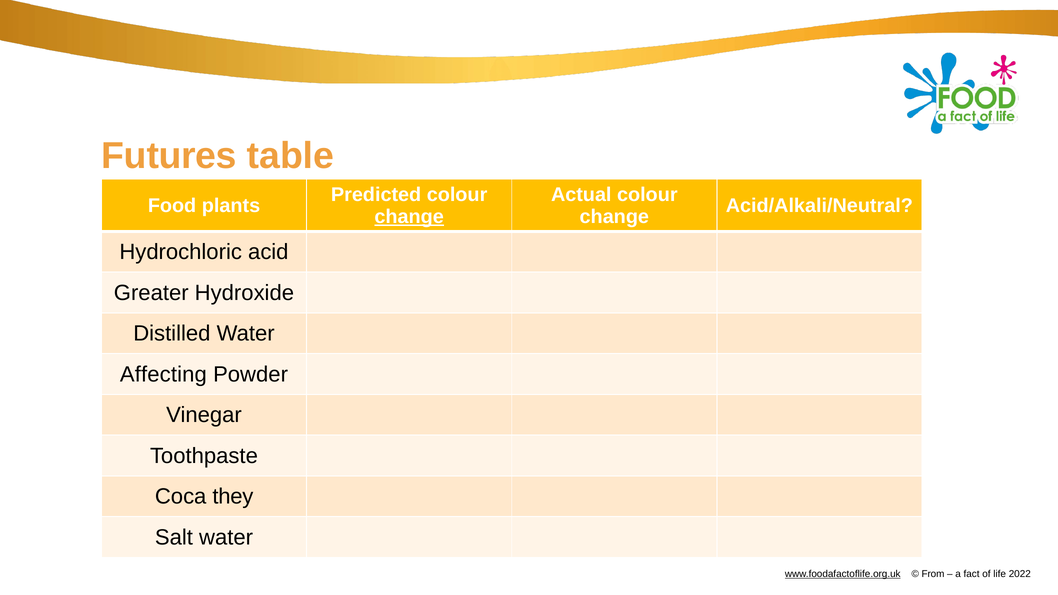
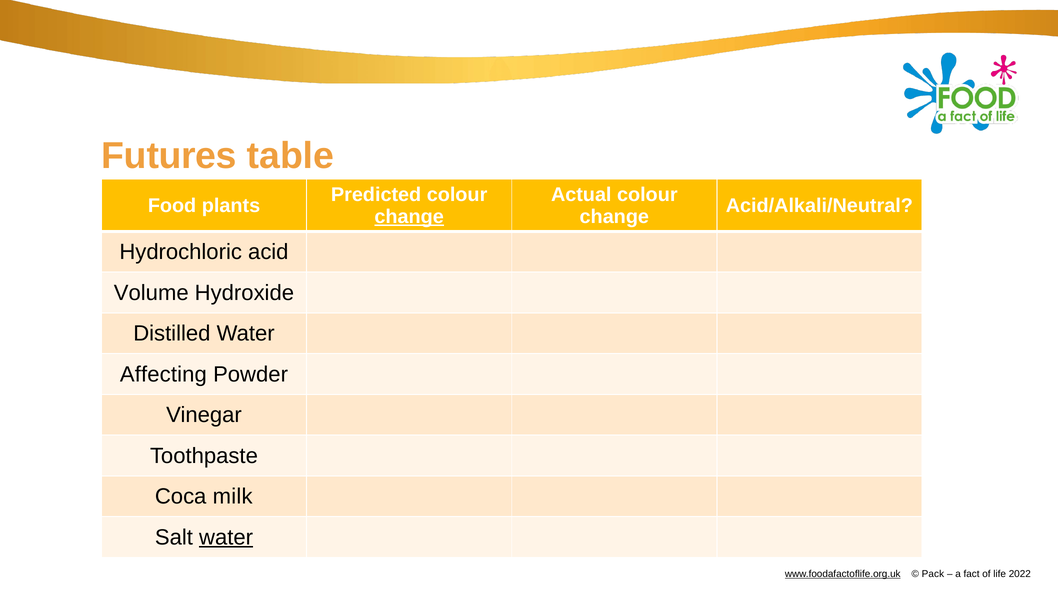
Greater: Greater -> Volume (151, 293)
they: they -> milk (233, 497)
water underline: none -> present (226, 537)
From: From -> Pack (933, 574)
